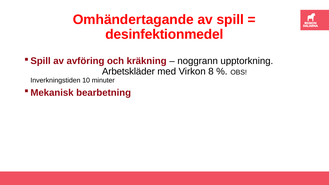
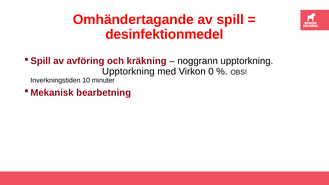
Arbetskläder: Arbetskläder -> Upptorkning (128, 71)
8: 8 -> 0 (211, 71)
